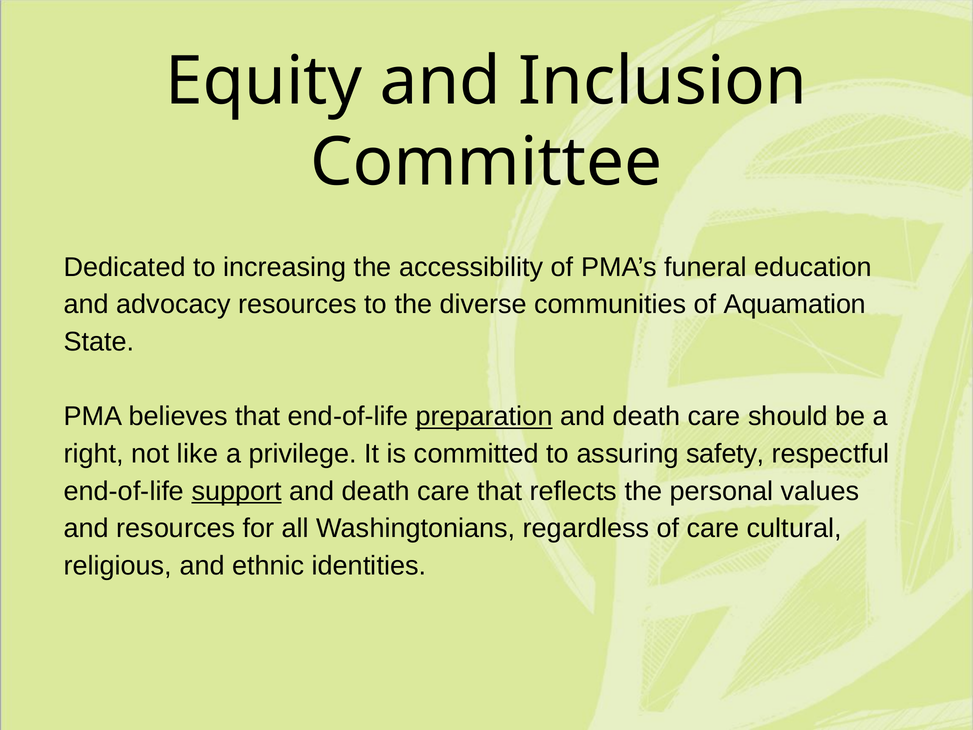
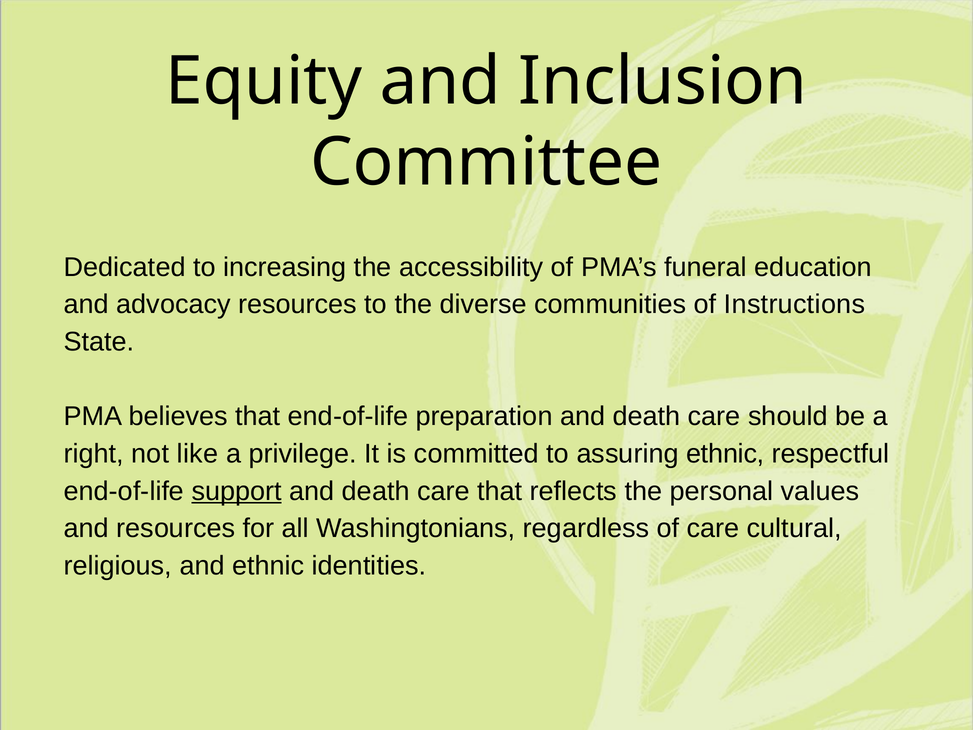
Aquamation: Aquamation -> Instructions (795, 304)
preparation underline: present -> none (484, 416)
assuring safety: safety -> ethnic (725, 454)
